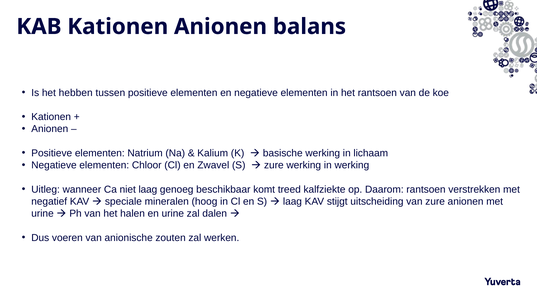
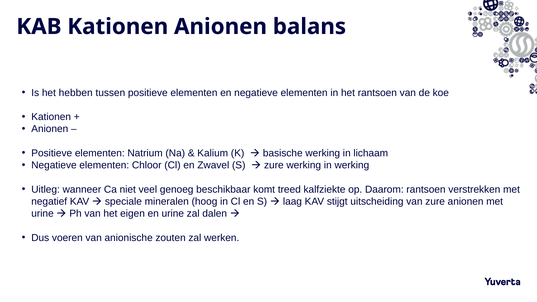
niet laag: laag -> veel (148, 189)
halen: halen -> eigen (133, 214)
